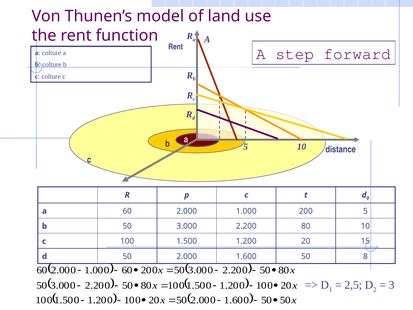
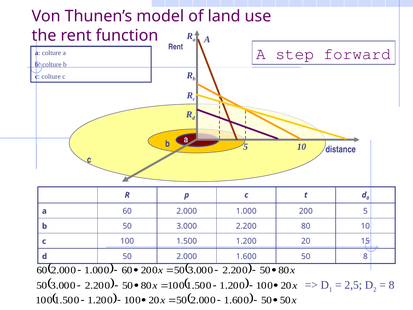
3: 3 -> 8 (392, 285)
